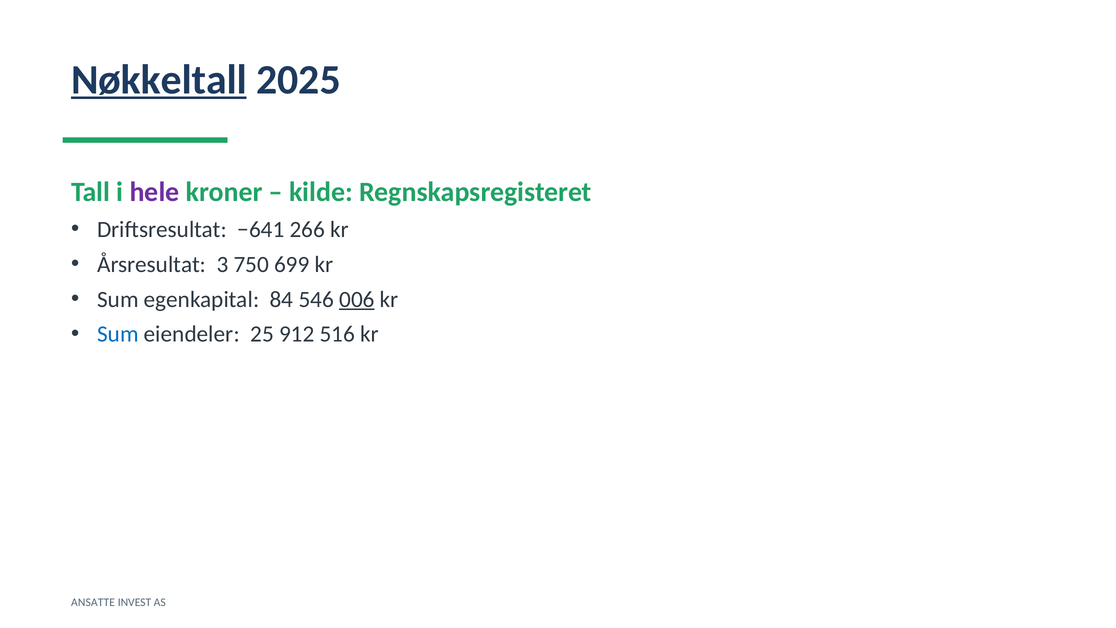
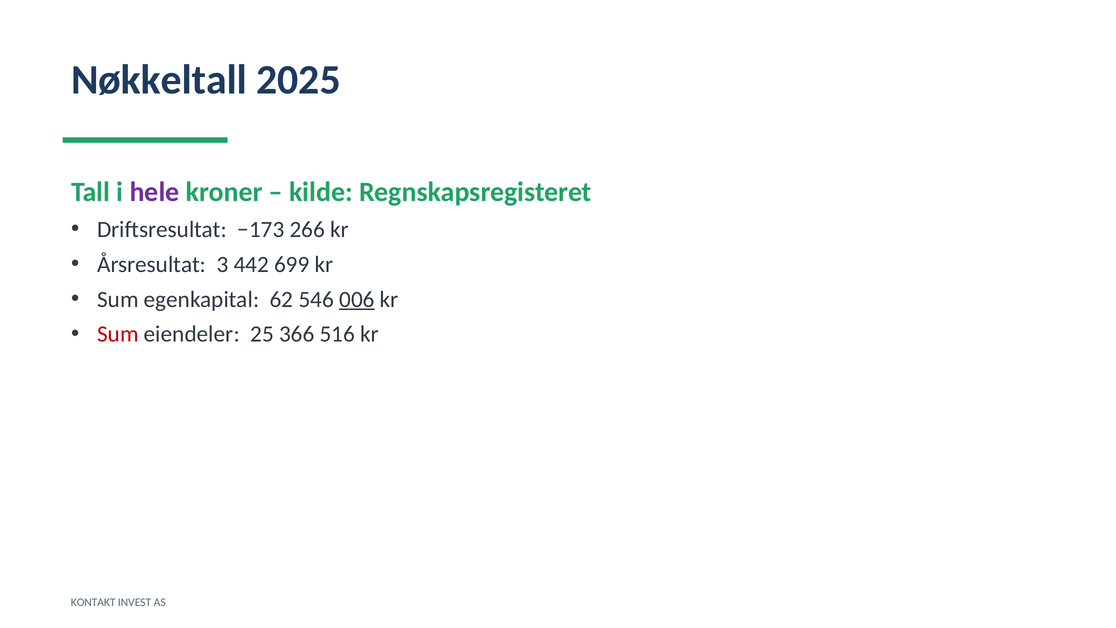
Nøkkeltall underline: present -> none (159, 80)
−641: −641 -> −173 (261, 229)
750: 750 -> 442 (251, 264)
84: 84 -> 62 (281, 299)
Sum colour: blue -> red (118, 334)
912: 912 -> 366 (297, 334)
ANSATTE: ANSATTE -> KONTAKT (93, 602)
